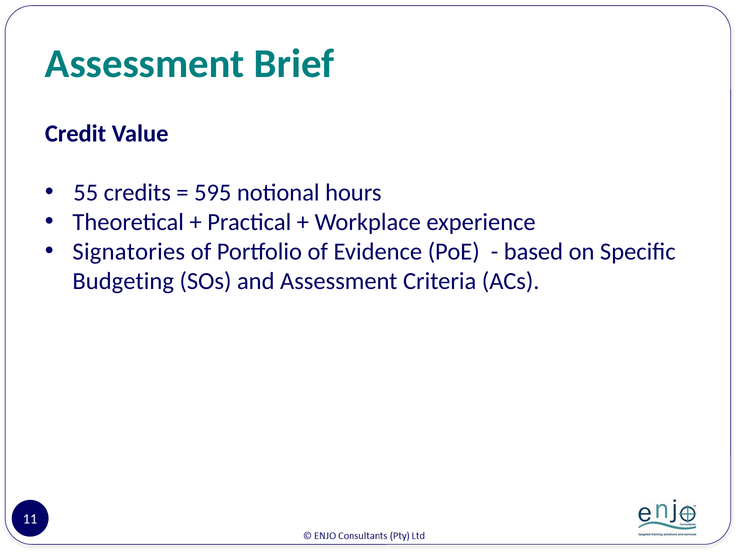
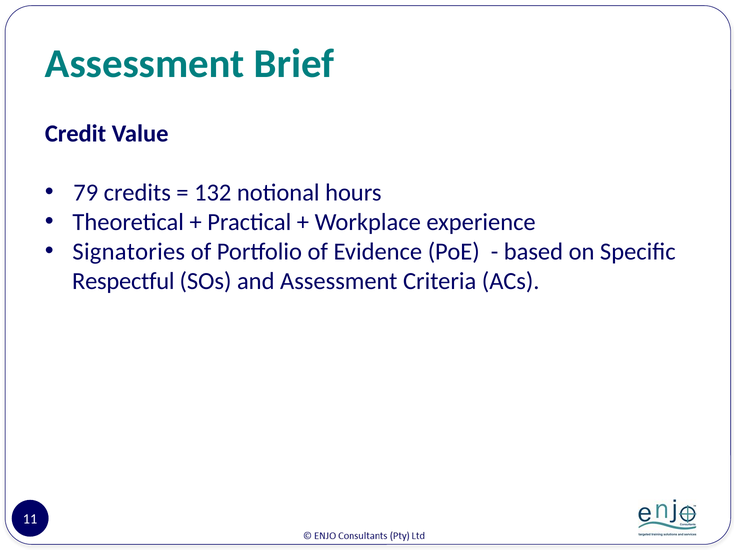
55: 55 -> 79 (86, 193)
595: 595 -> 132 (213, 193)
Budgeting: Budgeting -> Respectful (123, 281)
